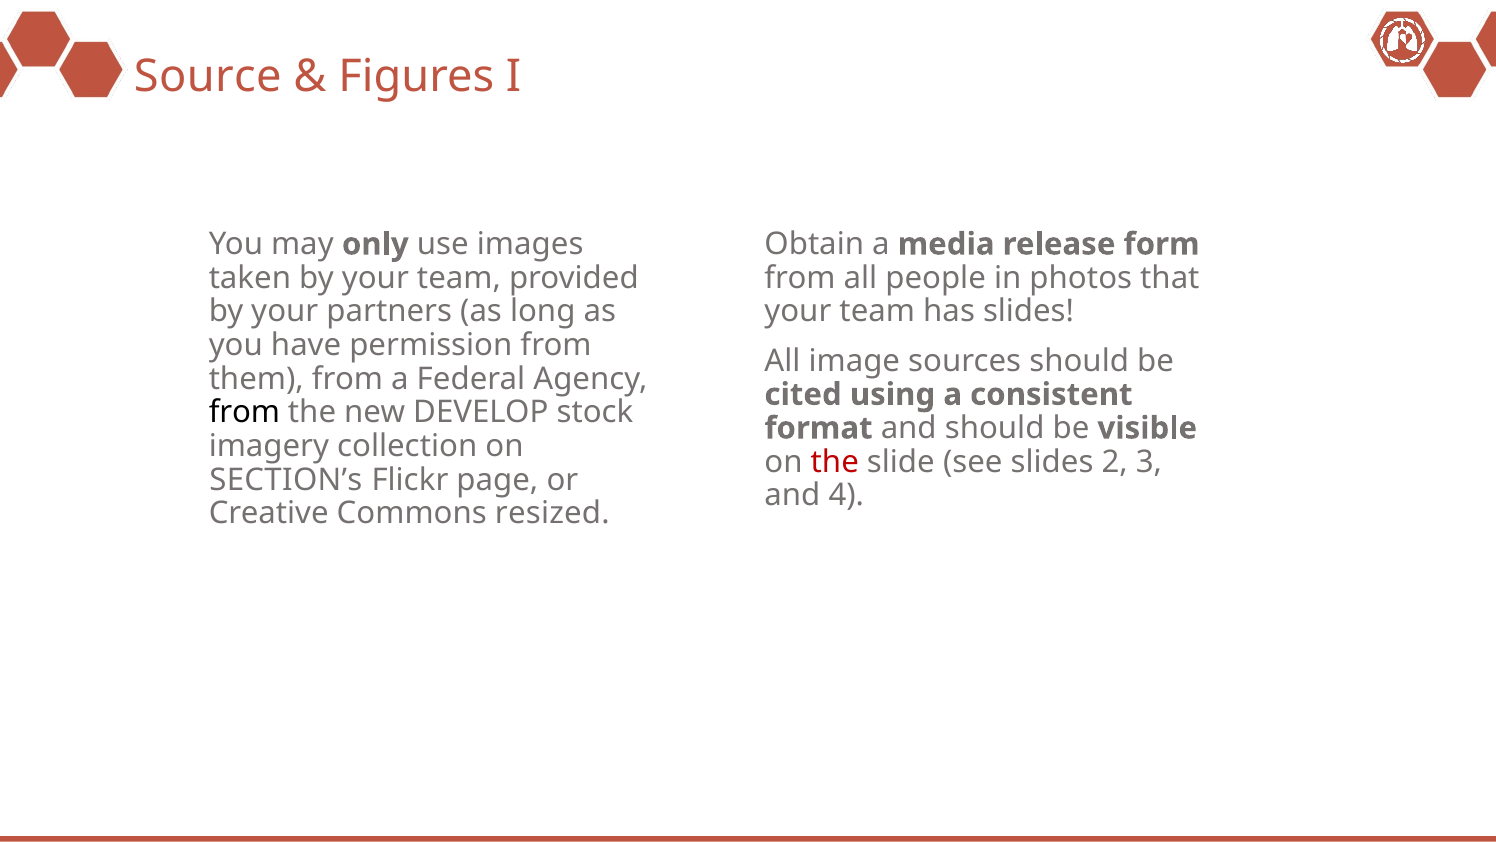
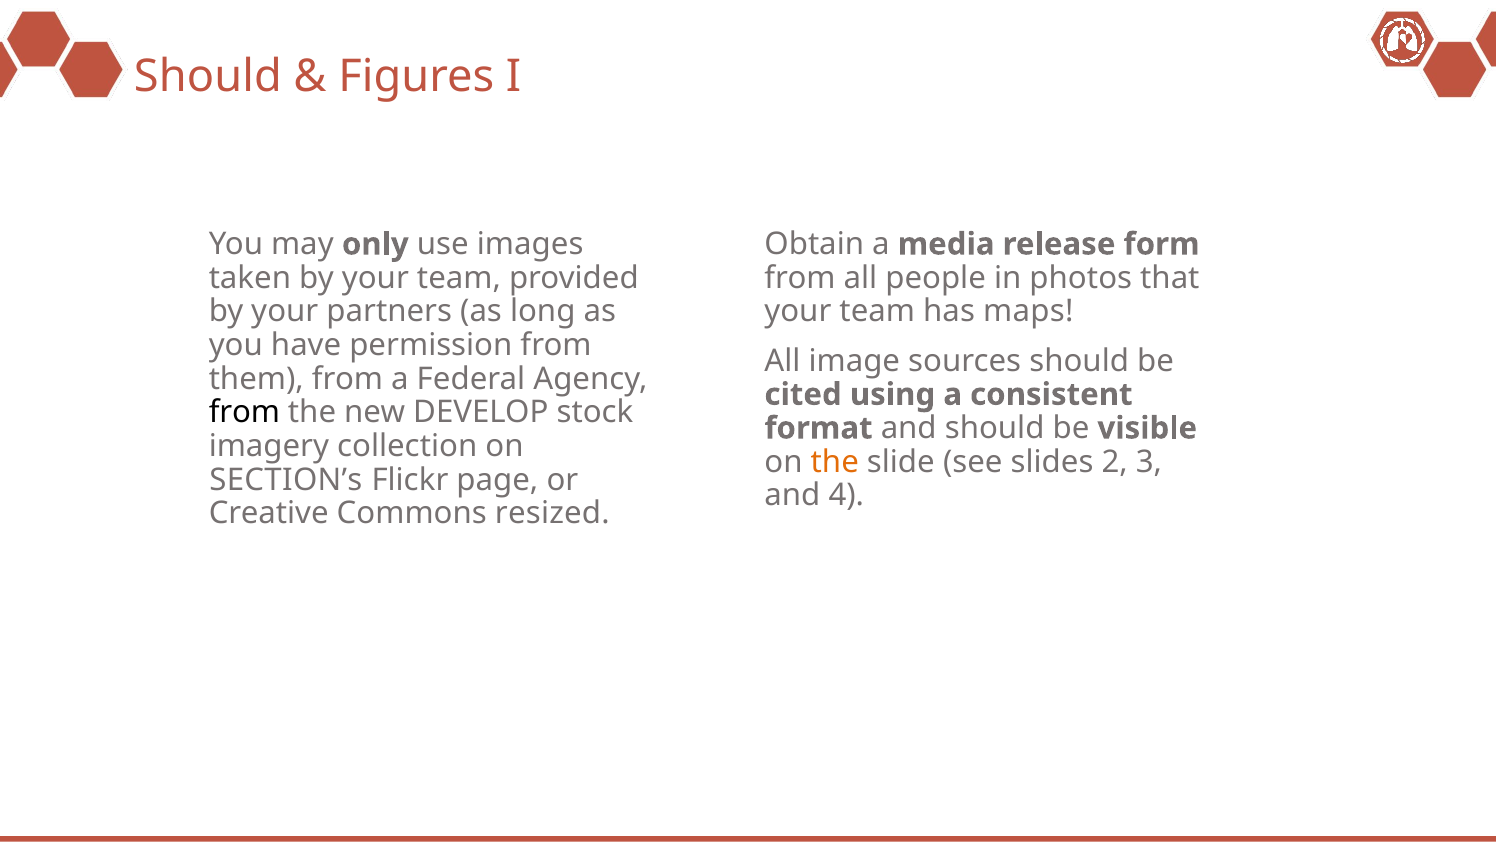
Source: Source -> Should (208, 76)
has slides: slides -> maps (1028, 311)
the colour: red -> orange (835, 462)
